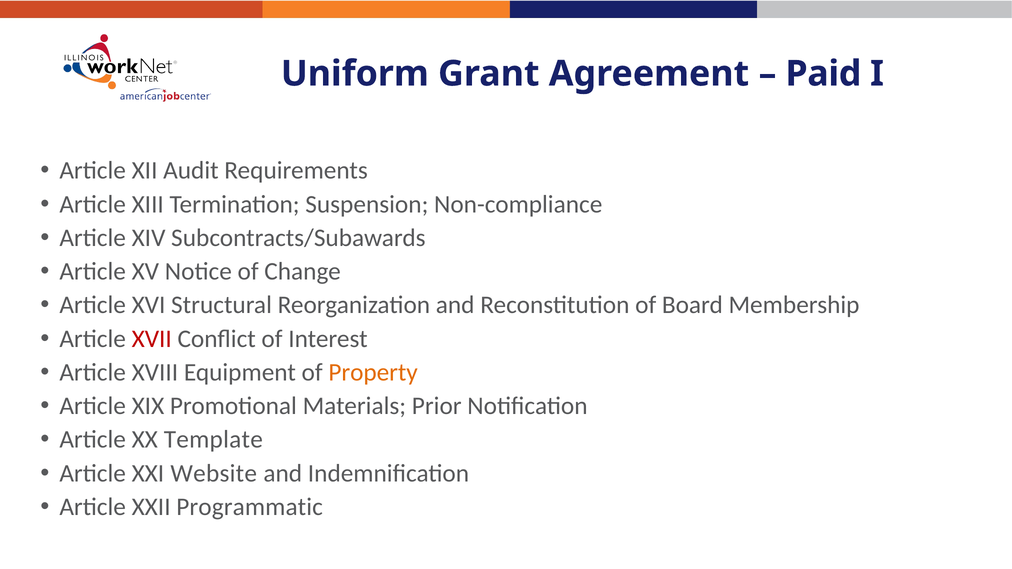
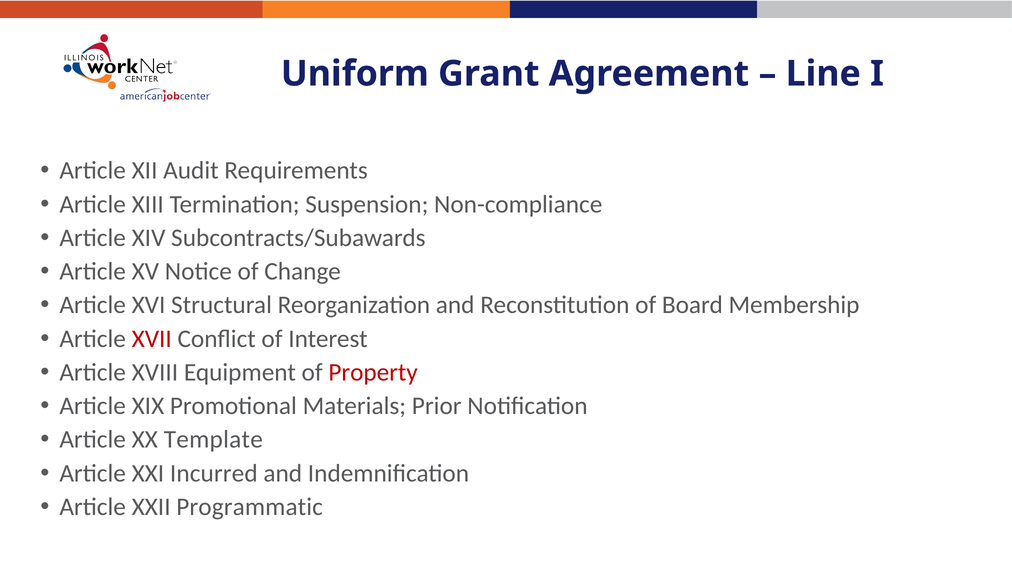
Paid: Paid -> Line (823, 74)
Property colour: orange -> red (373, 372)
Website: Website -> Incurred (214, 473)
